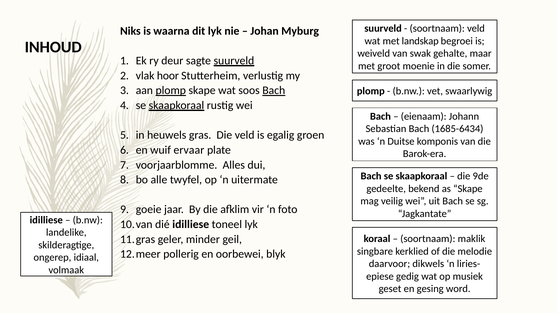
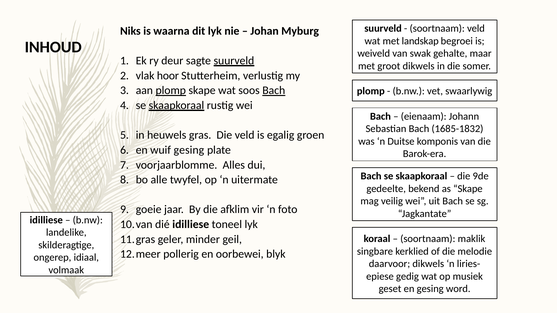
groot moenie: moenie -> dikwels (419, 66)
1685-6434: 1685-6434 -> 1685-1832 (457, 129)
wuif ervaar: ervaar -> gesing (189, 150)
